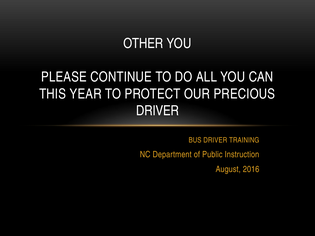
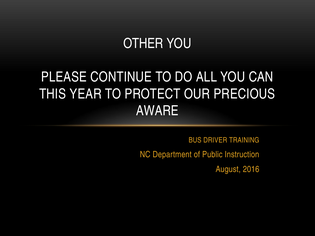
DRIVER: DRIVER -> AWARE (157, 111)
